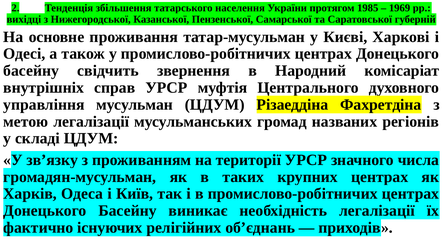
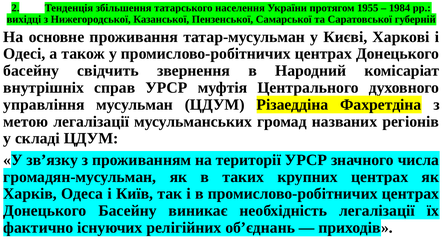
1985: 1985 -> 1955 (368, 8)
1969: 1969 -> 1984 (400, 8)
